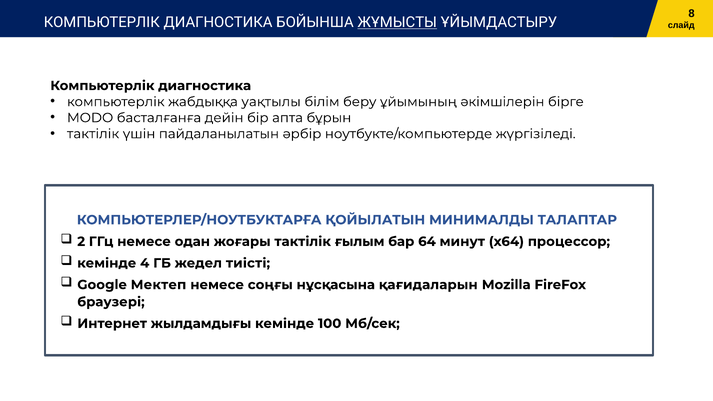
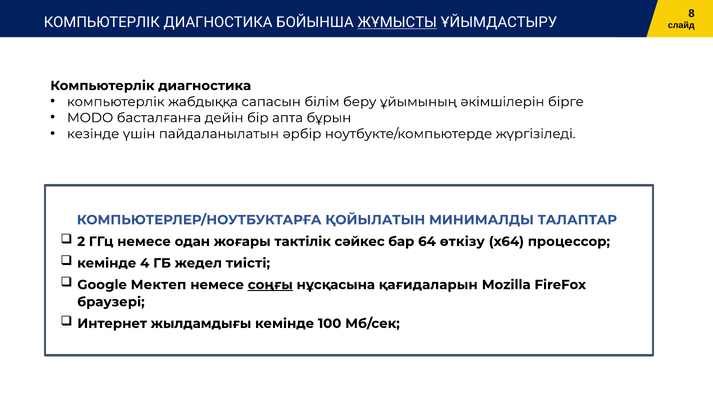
уақтылы: уақтылы -> сапасын (271, 102)
тактілік: тактілік -> кезінде (93, 134)
ғылым: ғылым -> сәйкес (360, 242)
минут: минут -> өткізу (462, 242)
соңғы underline: none -> present (270, 285)
